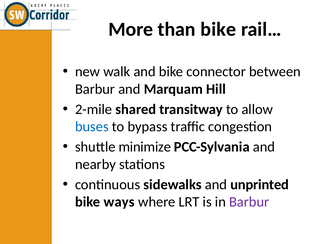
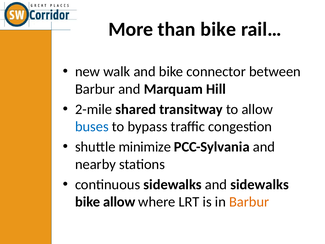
and unprinted: unprinted -> sidewalks (260, 184)
bike ways: ways -> allow (119, 202)
Barbur colour: purple -> orange (249, 202)
